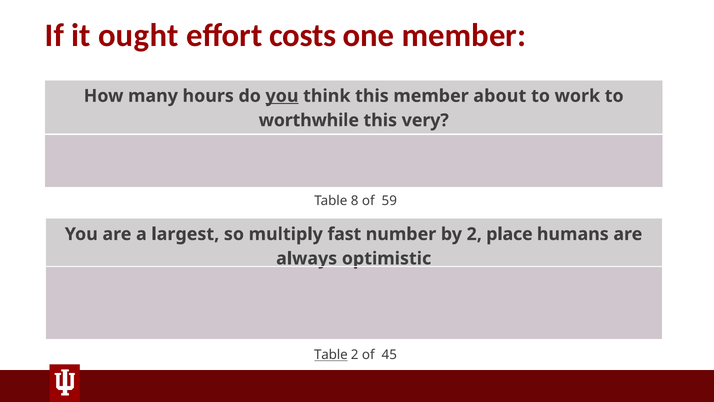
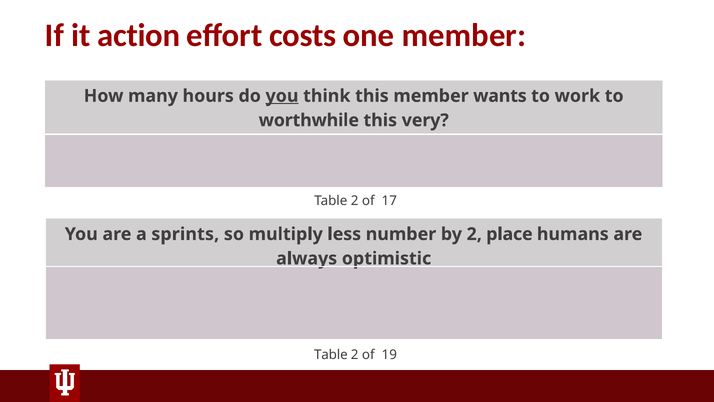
ought: ought -> action (139, 35)
about: about -> wants (500, 96)
8: 8 -> 2 (355, 201)
59: 59 -> 17 (389, 201)
largest: largest -> sprints (185, 234)
fast: fast -> less (344, 234)
Table underline: present -> none (331, 355)
45: 45 -> 19 (389, 355)
